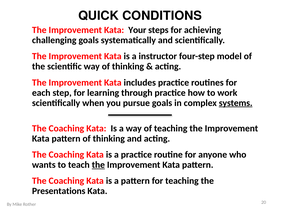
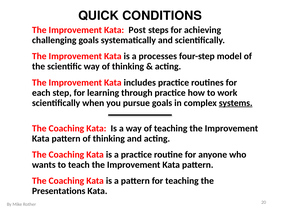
Your: Your -> Post (137, 30)
instructor: instructor -> processes (158, 56)
the underline: present -> none (98, 165)
